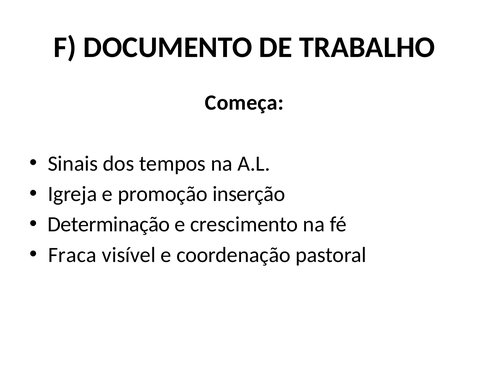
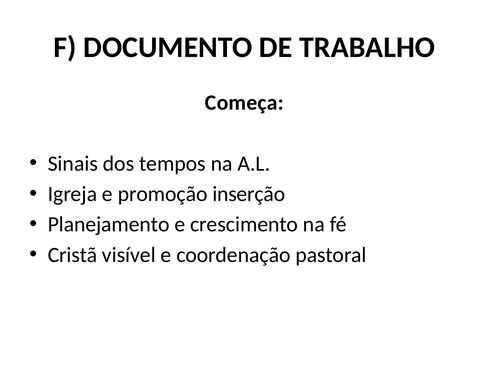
Determinação: Determinação -> Planejamento (109, 224)
Fraca: Fraca -> Cristã (72, 255)
